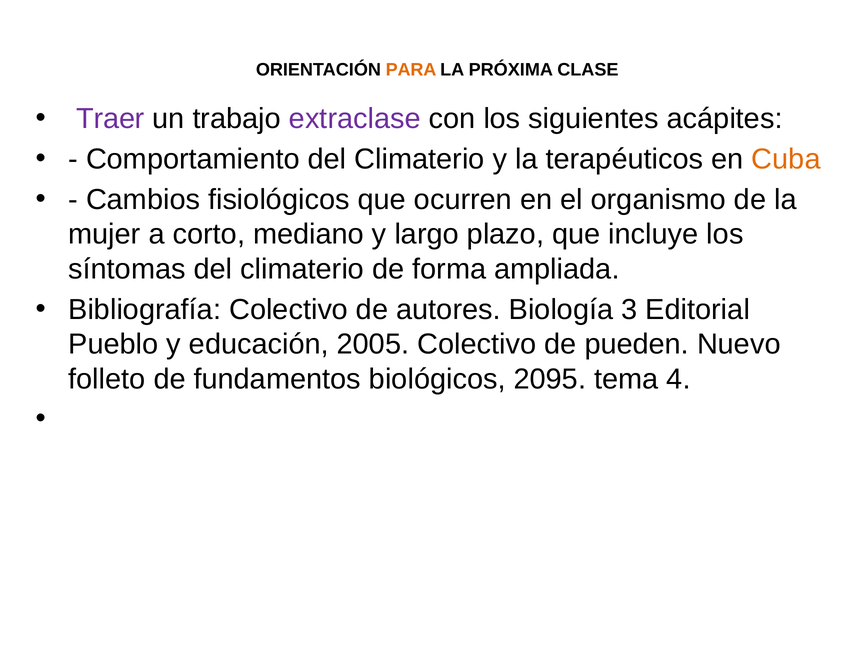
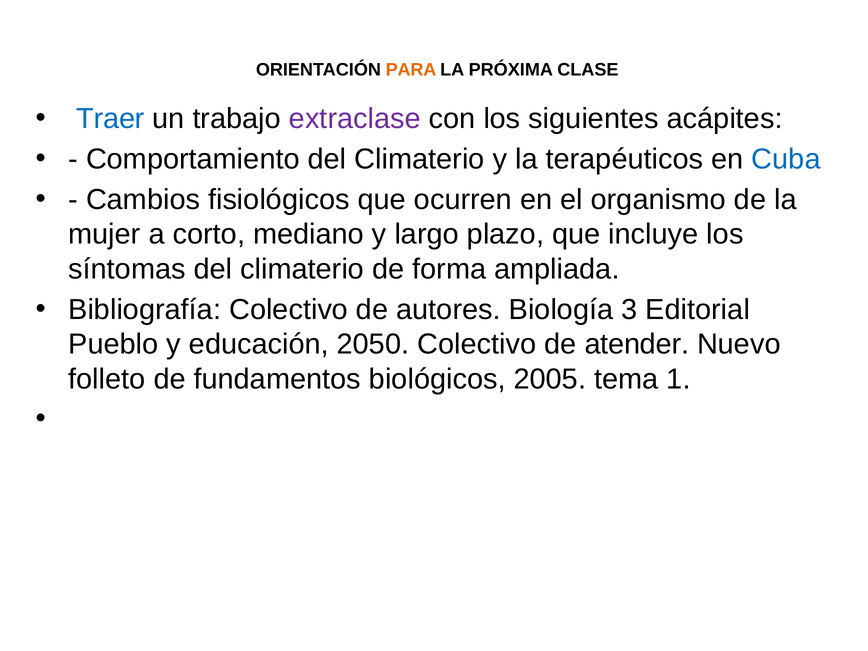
Traer colour: purple -> blue (110, 119)
Cuba colour: orange -> blue (786, 159)
2005: 2005 -> 2050 (373, 344)
pueden: pueden -> atender (637, 344)
2095: 2095 -> 2005 (550, 379)
4: 4 -> 1 (679, 379)
